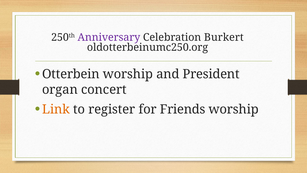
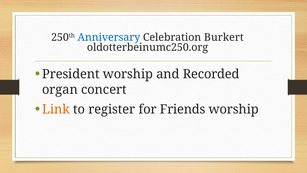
Anniversary colour: purple -> blue (109, 37)
Otterbein: Otterbein -> President (71, 74)
President: President -> Recorded (211, 74)
